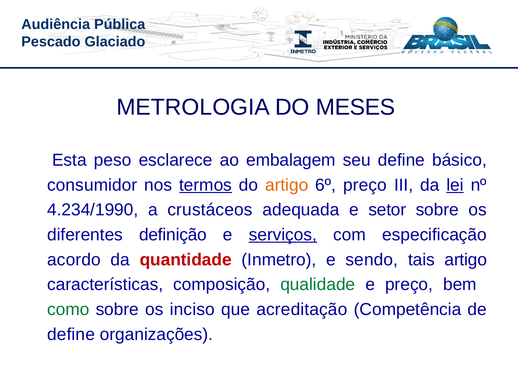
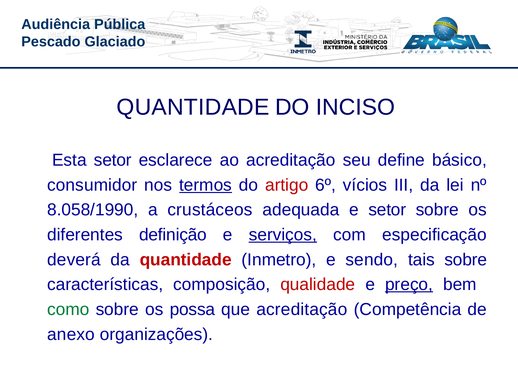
METROLOGIA: METROLOGIA -> QUANTIDADE (193, 107)
MESES: MESES -> INCISO (355, 107)
Esta peso: peso -> setor (113, 160)
ao embalagem: embalagem -> acreditação (291, 160)
artigo colour: orange -> red (287, 185)
6º preço: preço -> vícios (365, 185)
lei underline: present -> none (455, 185)
4.234/1990: 4.234/1990 -> 8.058/1990 (93, 210)
acordo: acordo -> deverá (74, 259)
tais artigo: artigo -> sobre (466, 259)
qualidade colour: green -> red (318, 284)
preço underline: none -> present (409, 284)
inciso: inciso -> possa (192, 309)
define: define -> anexo (71, 334)
